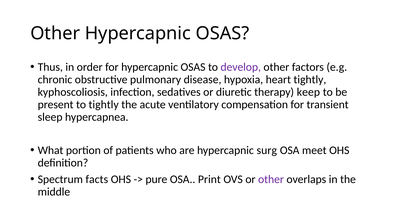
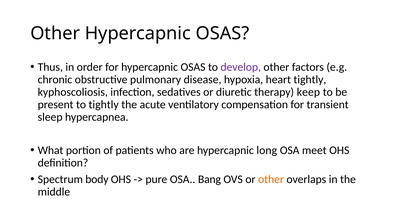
surg: surg -> long (267, 150)
facts: facts -> body (97, 180)
Print: Print -> Bang (209, 180)
other colour: purple -> orange (271, 180)
